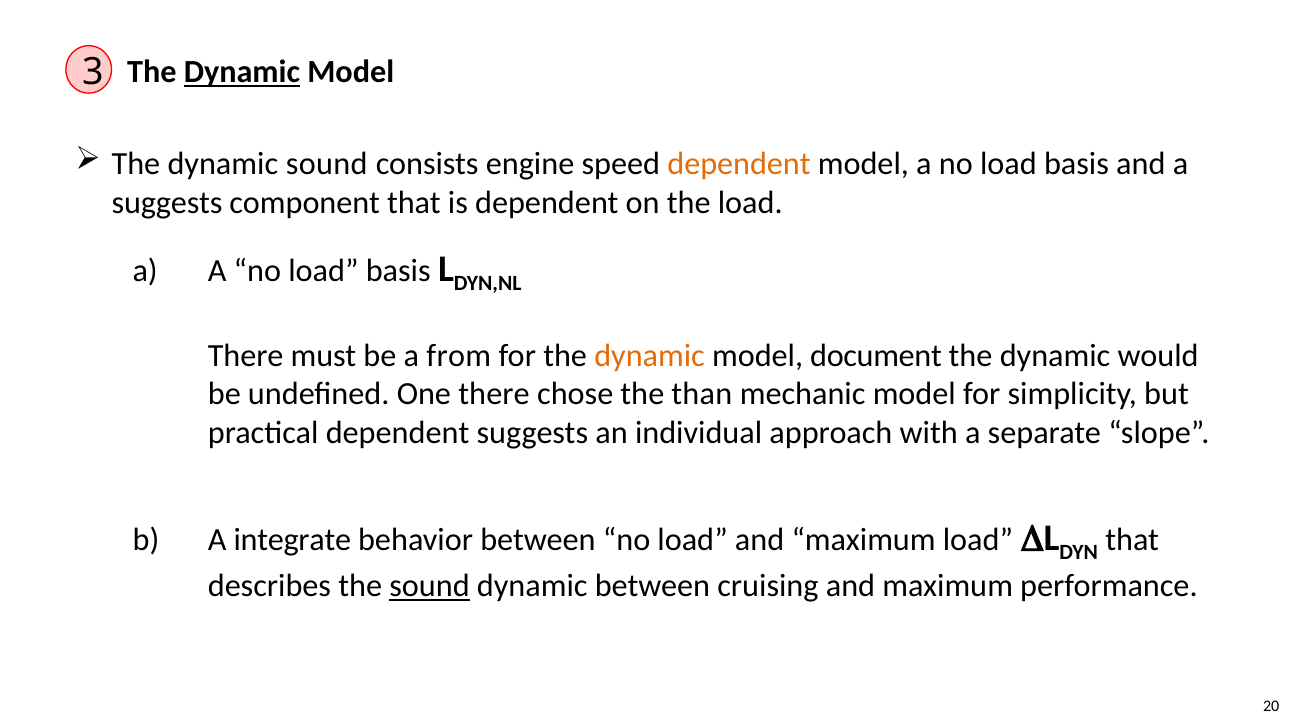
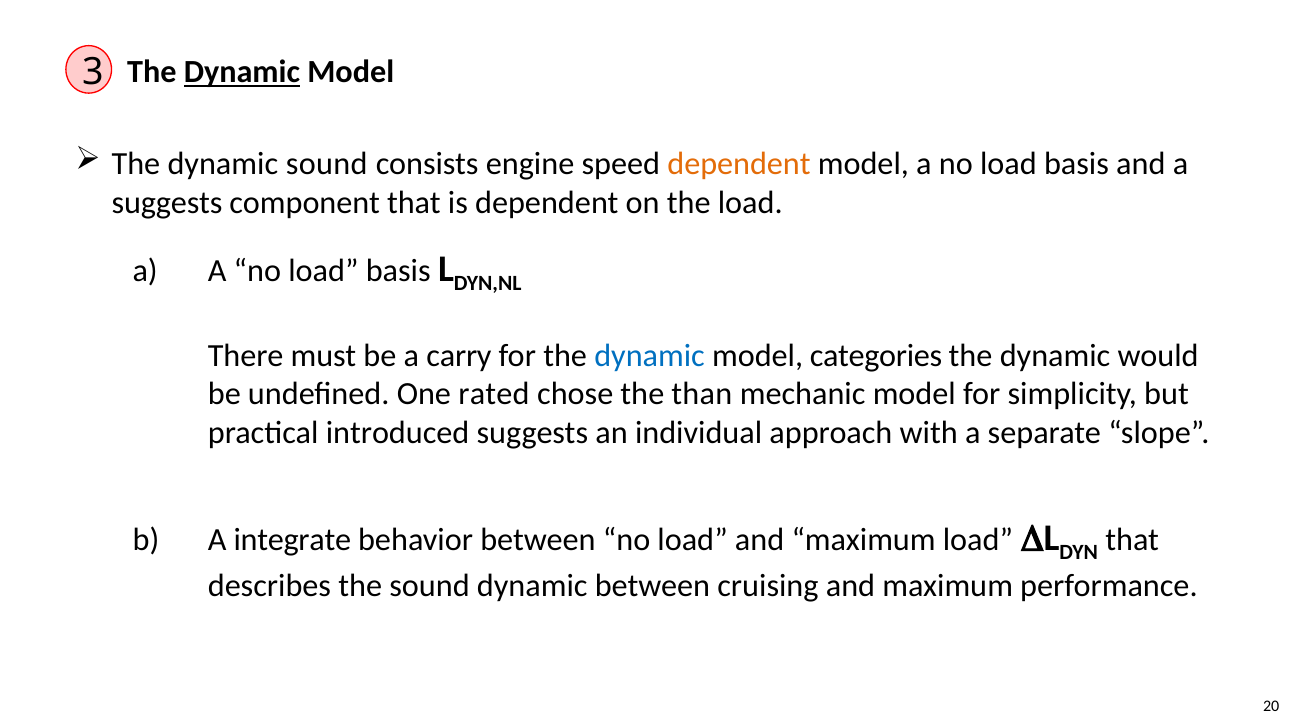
from: from -> carry (459, 356)
dynamic colour: orange -> blue (650, 356)
document: document -> categories (876, 356)
One there: there -> rated (494, 394)
practical dependent: dependent -> introduced (398, 433)
sound underline: present -> none (429, 586)
